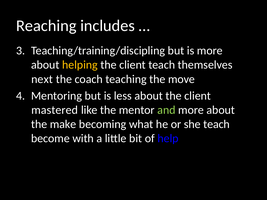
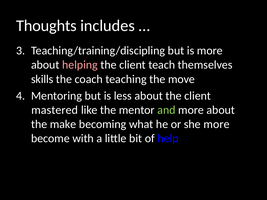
Reaching: Reaching -> Thoughts (46, 26)
helping colour: yellow -> pink (80, 65)
next: next -> skills (42, 79)
she teach: teach -> more (216, 124)
